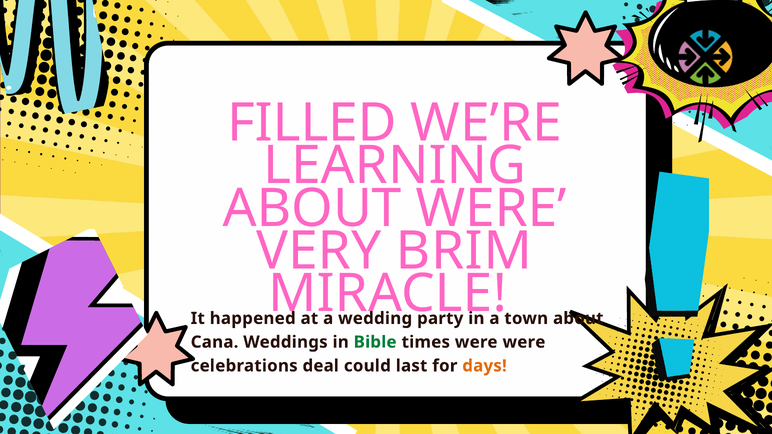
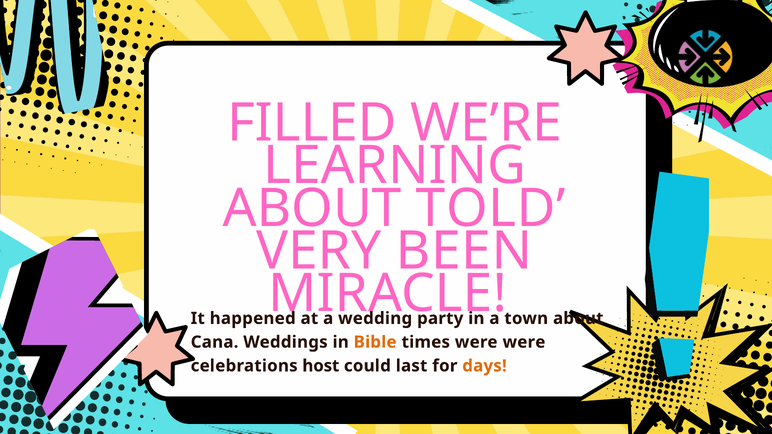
ABOUT WERE: WERE -> TOLD (491, 209)
BRIM: BRIM -> BEEN (464, 251)
Bible colour: green -> orange (375, 342)
deal: deal -> host (321, 366)
